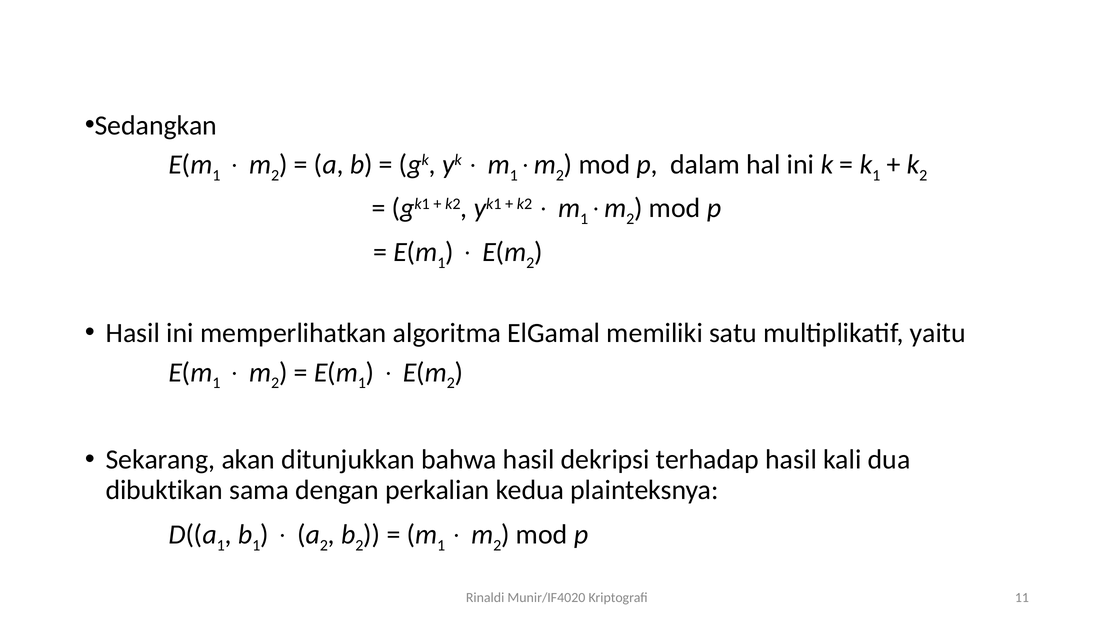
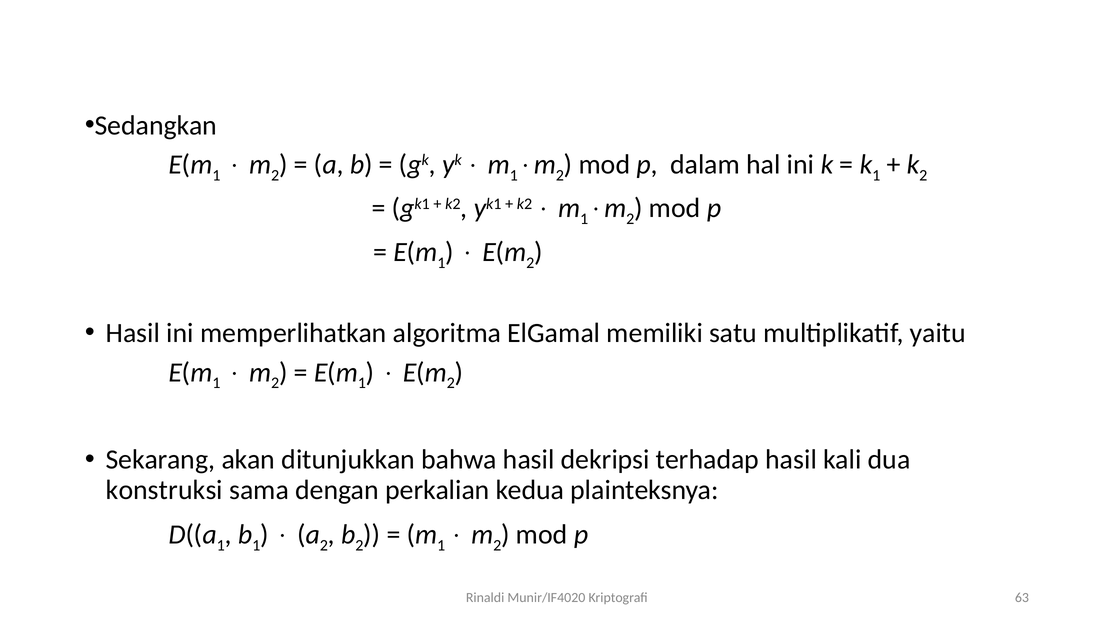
dibuktikan: dibuktikan -> konstruksi (164, 490)
11: 11 -> 63 (1022, 598)
